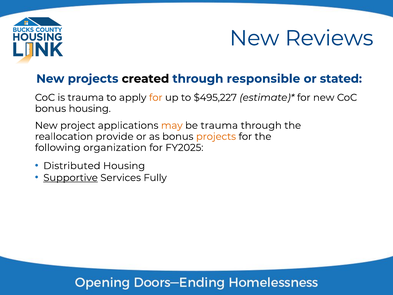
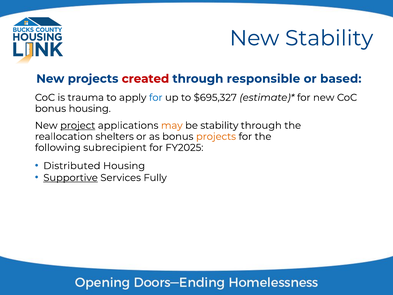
New Reviews: Reviews -> Stability (329, 38)
created colour: black -> red (145, 79)
stated: stated -> based (341, 79)
for colour: orange -> blue (156, 97)
$495,227: $495,227 -> $695,327 (215, 97)
project underline: none -> present (78, 125)
be trauma: trauma -> stability (219, 125)
provide: provide -> shelters (115, 136)
organization: organization -> subrecipient (115, 147)
